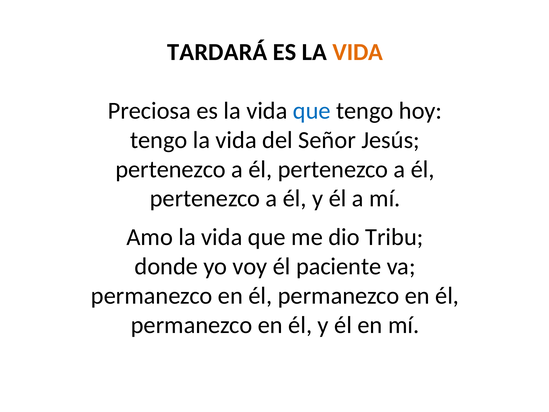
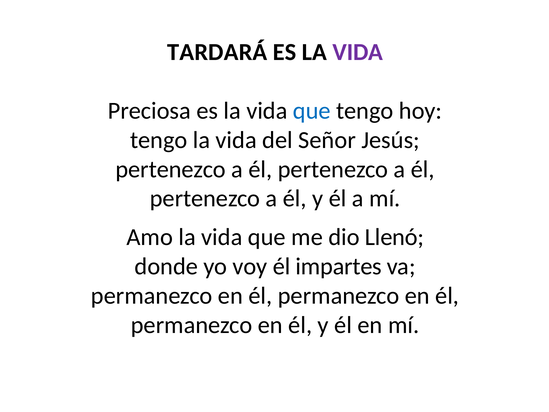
VIDA colour: orange -> purple (358, 52)
Tribu: Tribu -> Llenó (394, 237)
paciente: paciente -> impartes (339, 266)
